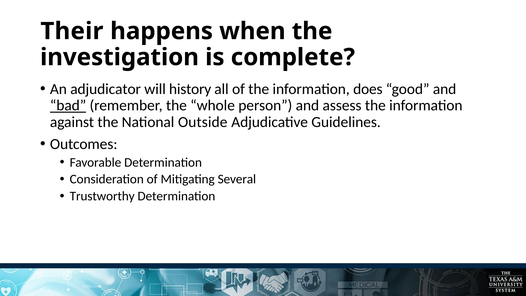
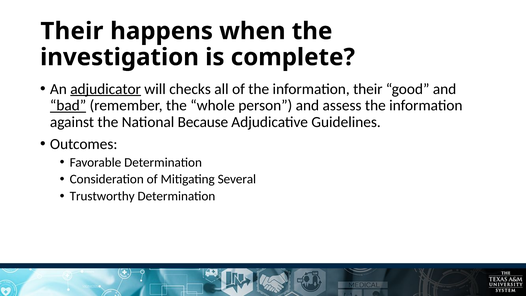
adjudicator underline: none -> present (106, 89)
history: history -> checks (190, 89)
information does: does -> their (368, 89)
Outside: Outside -> Because (203, 122)
